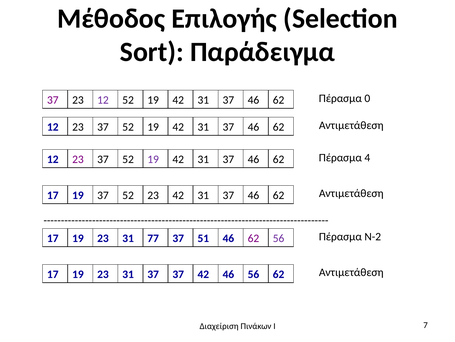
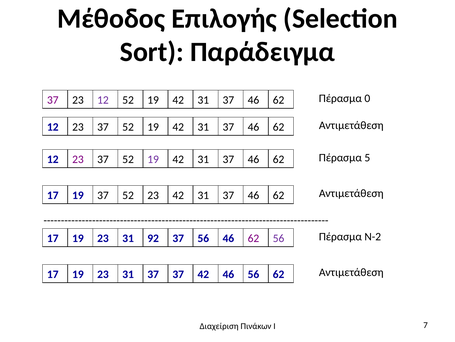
4: 4 -> 5 (367, 157)
77: 77 -> 92 (153, 238)
37 51: 51 -> 56 (203, 238)
